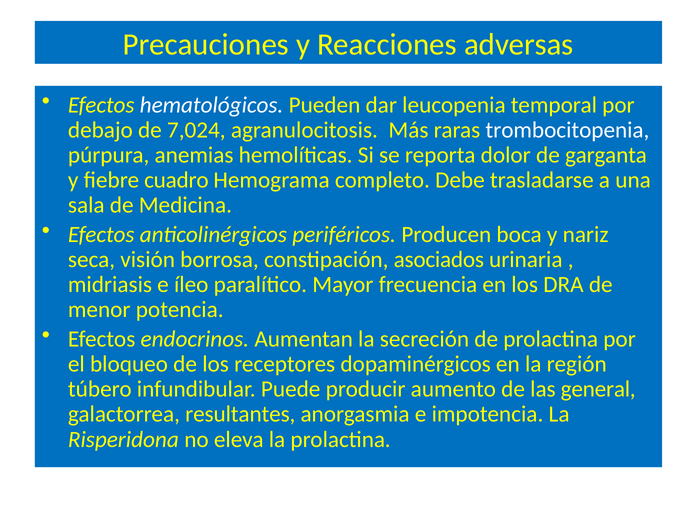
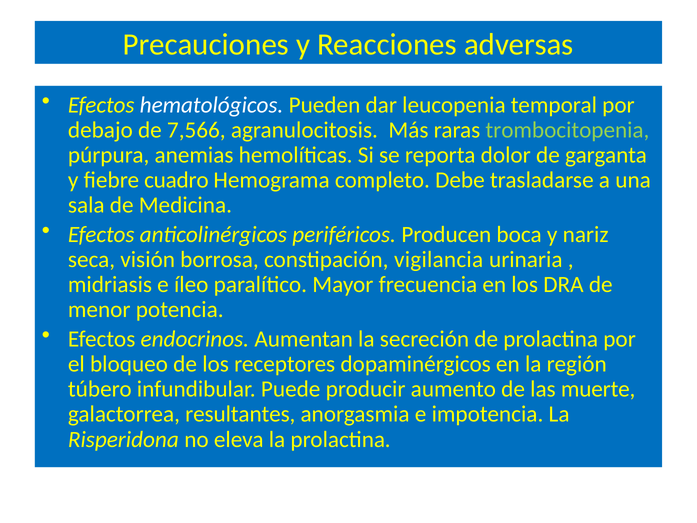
7,024: 7,024 -> 7,566 (196, 130)
trombocitopenia colour: white -> light green (567, 130)
asociados: asociados -> vigilancia (439, 259)
general: general -> muerte (598, 389)
